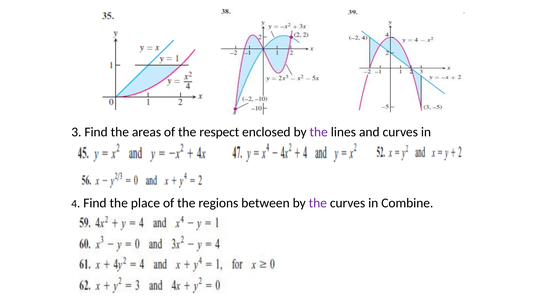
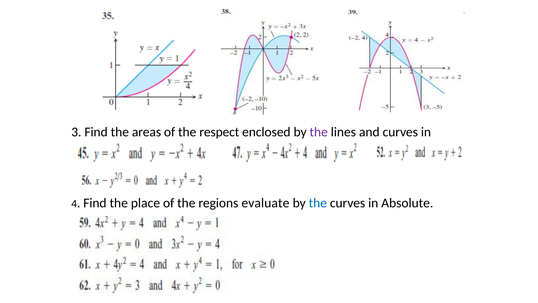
between: between -> evaluate (265, 203)
the colour: purple -> blue (318, 203)
Combine: Combine -> Absolute (407, 203)
